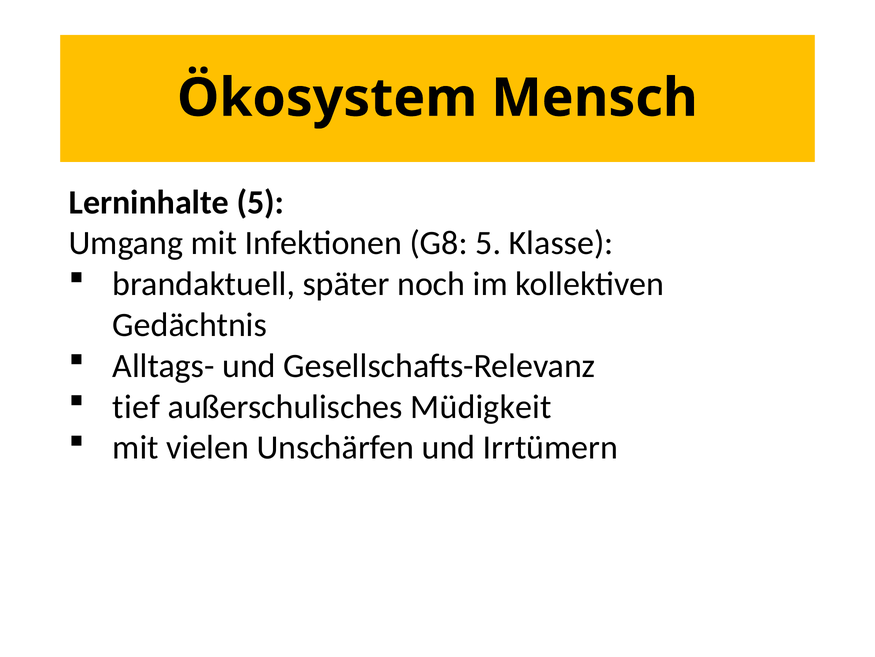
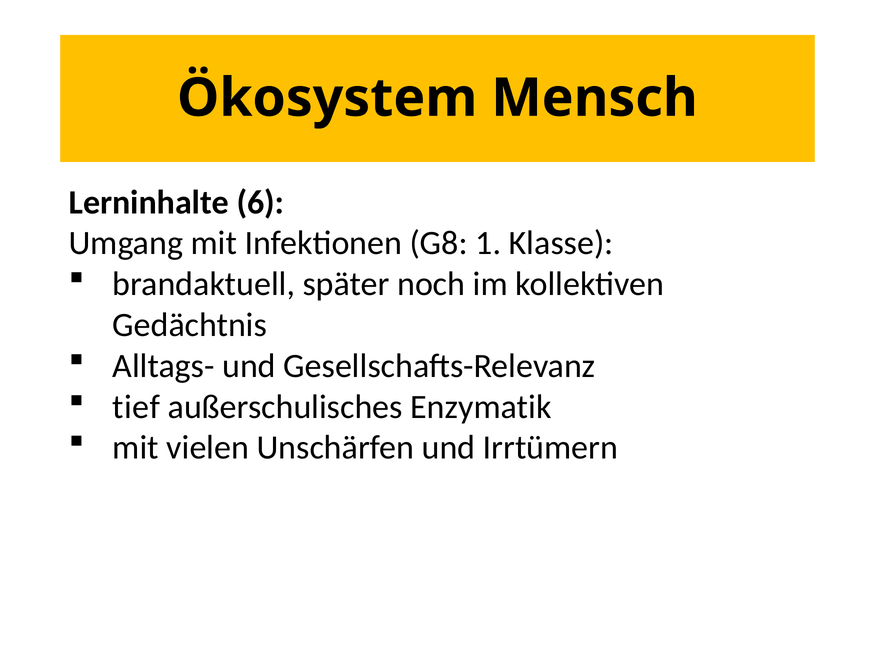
Lerninhalte 5: 5 -> 6 (260, 202)
G8 5: 5 -> 1 (488, 243)
Müdigkeit: Müdigkeit -> Enzymatik (481, 406)
